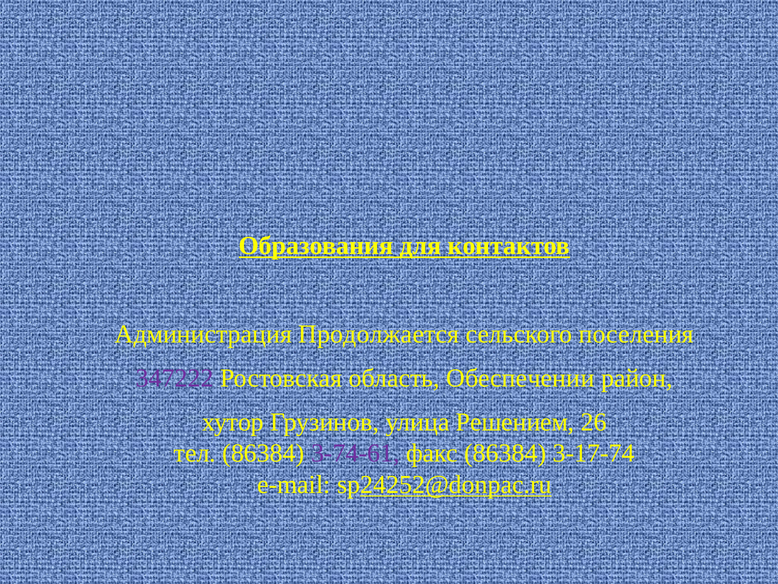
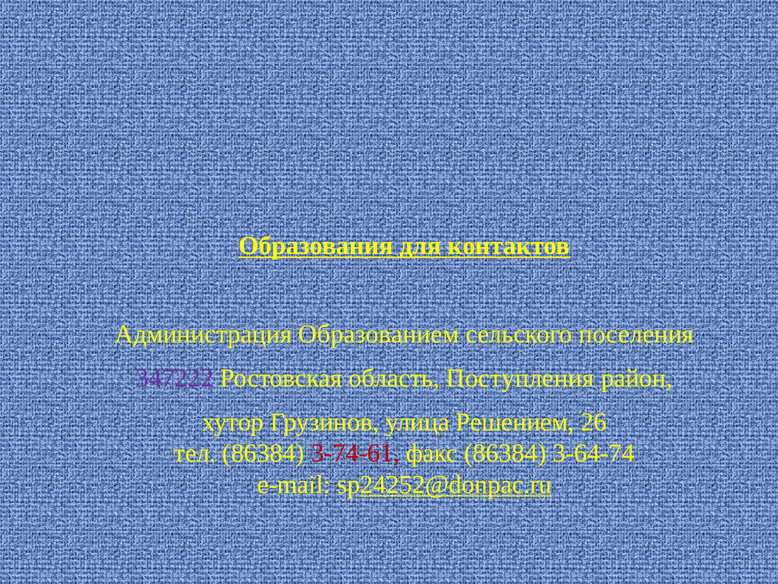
Продолжается: Продолжается -> Образованием (379, 334)
Обеспечении: Обеспечении -> Поступления (520, 378)
3-74-61 colour: purple -> red (355, 453)
3-17-74: 3-17-74 -> 3-64-74 (594, 453)
